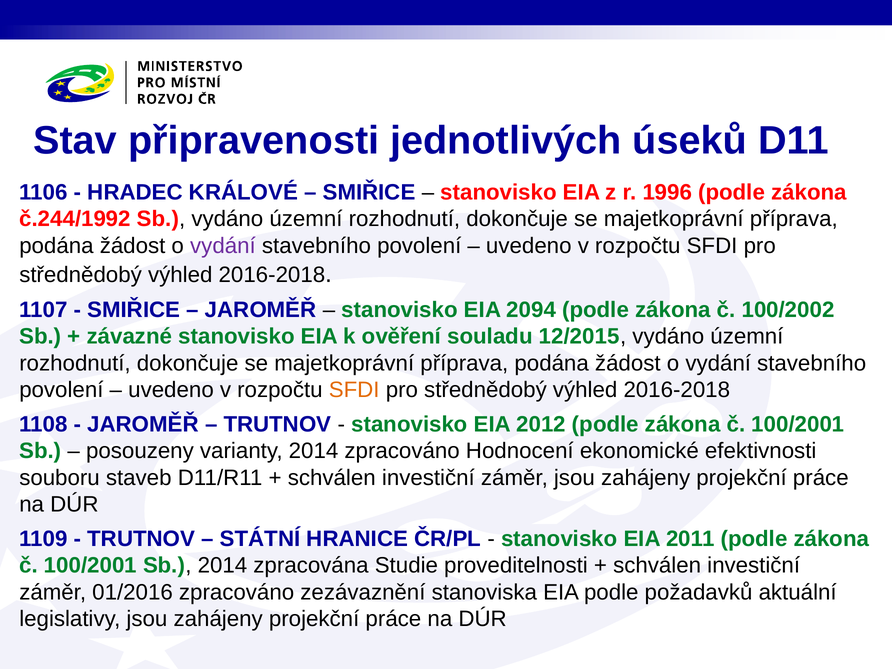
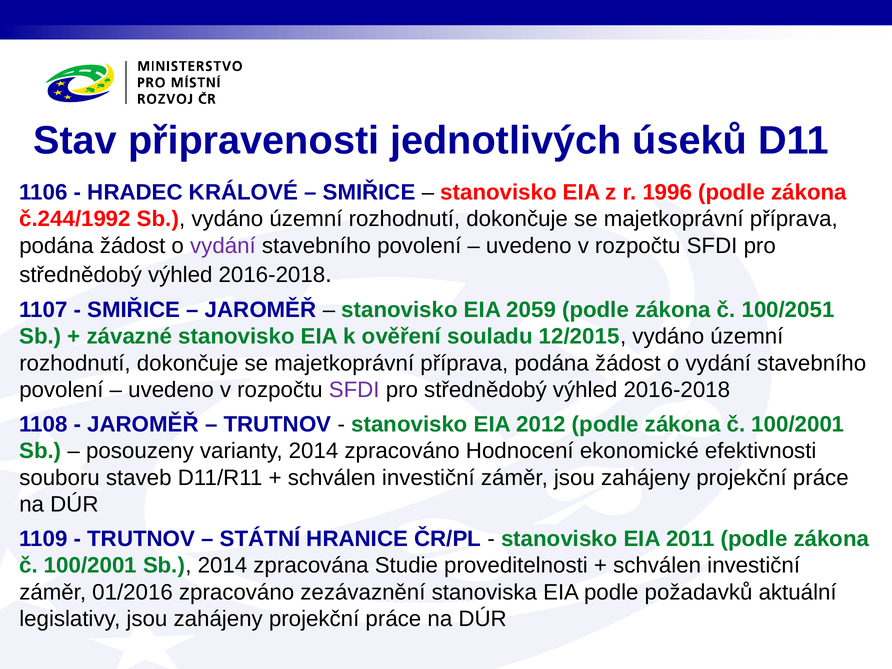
2094: 2094 -> 2059 (531, 310)
100/2002: 100/2002 -> 100/2051 (788, 310)
SFDI colour: orange -> purple (354, 390)
